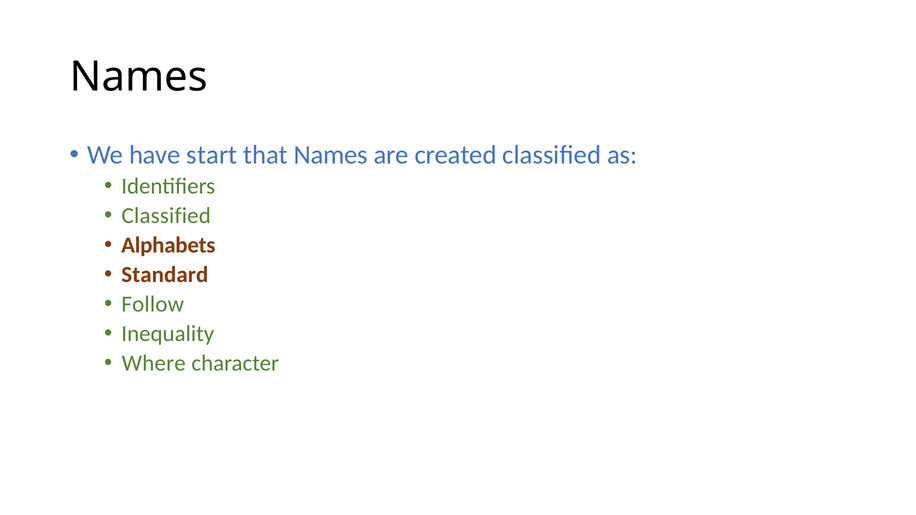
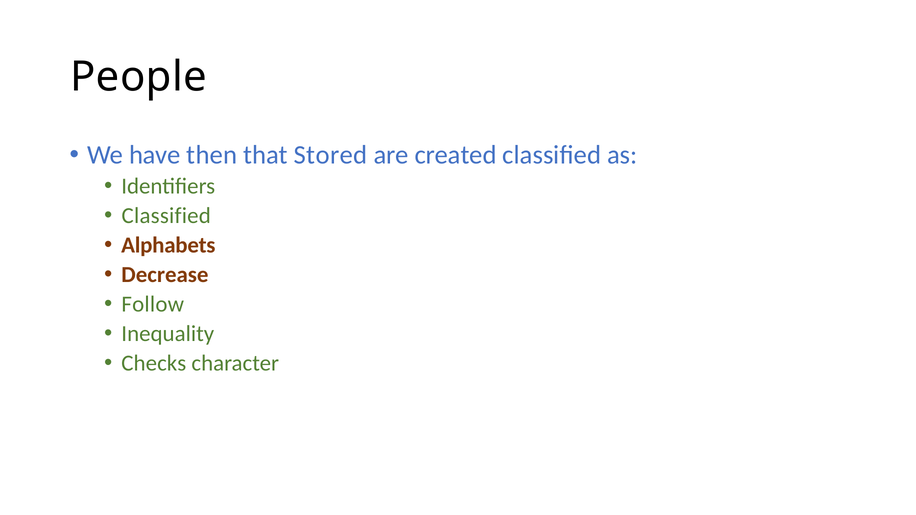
Names: Names -> People (139, 77)
start: start -> then (212, 155)
that Names: Names -> Stored (331, 155)
Standard: Standard -> Decrease (165, 275)
Where: Where -> Checks (154, 363)
